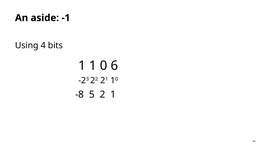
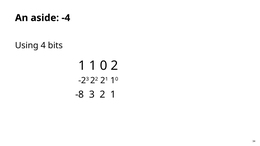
-1: -1 -> -4 (66, 18)
0 6: 6 -> 2 (114, 66)
5: 5 -> 3 (92, 95)
